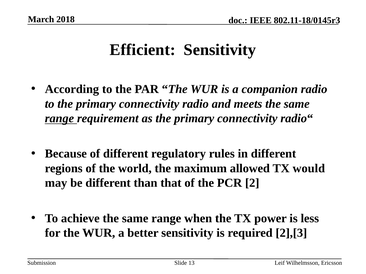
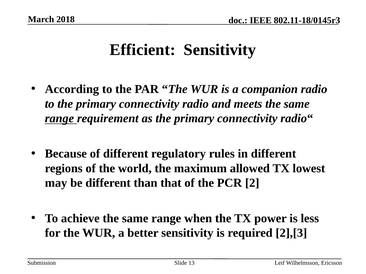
would: would -> lowest (309, 169)
